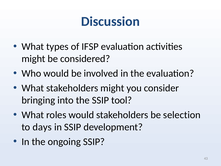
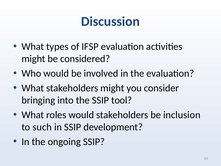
selection: selection -> inclusion (182, 115)
days: days -> such (42, 127)
